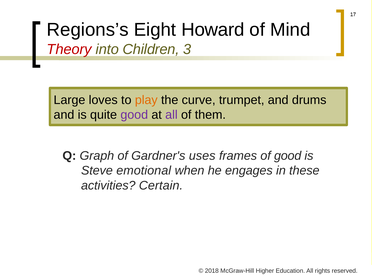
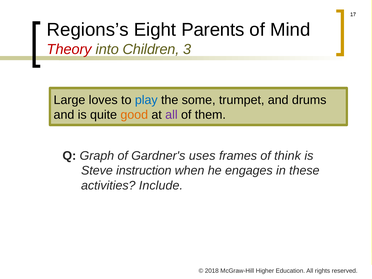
Howard: Howard -> Parents (213, 30)
play colour: orange -> blue (146, 100)
curve: curve -> some (199, 100)
good colour: purple -> orange (134, 115)
of good: good -> think (288, 156)
emotional: emotional -> instruction (144, 171)
Certain: Certain -> Include (161, 185)
